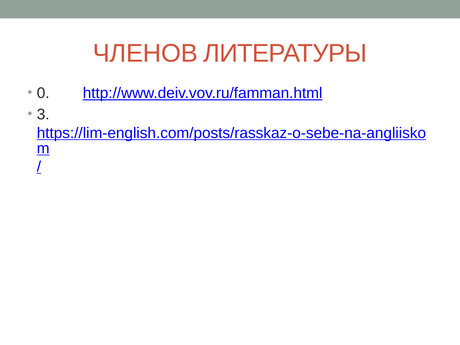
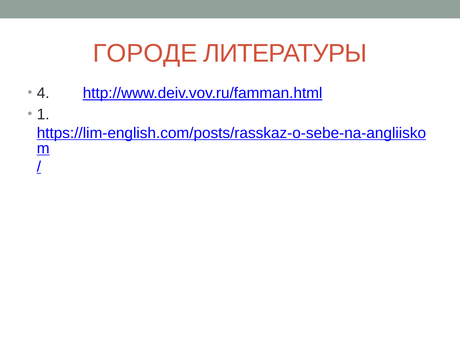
ЧЛЕНОВ: ЧЛЕНОВ -> ГОРОДЕ (145, 54)
0: 0 -> 4 (43, 93)
3: 3 -> 1 (43, 115)
